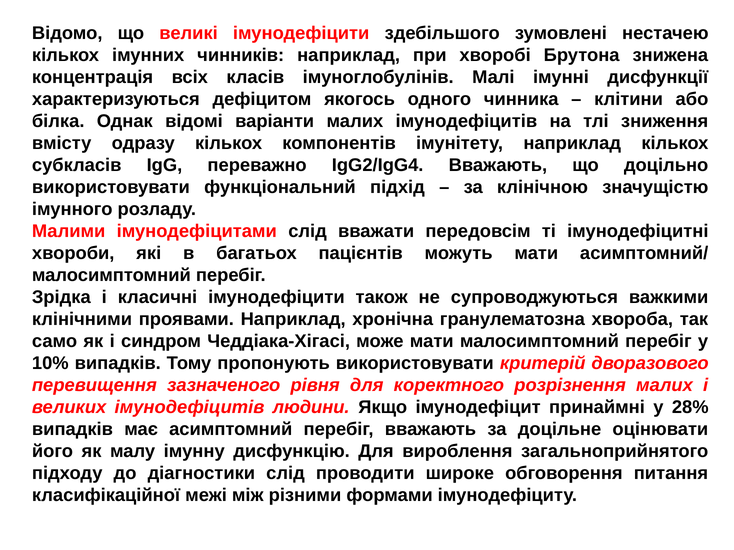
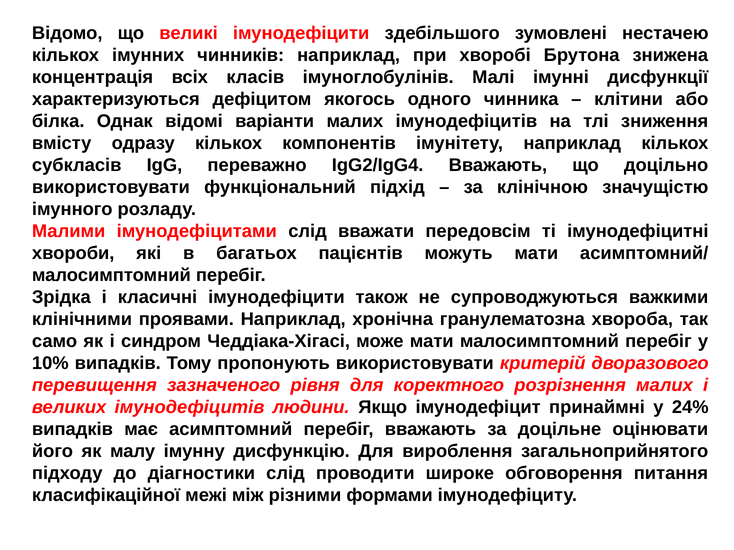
28%: 28% -> 24% (690, 408)
